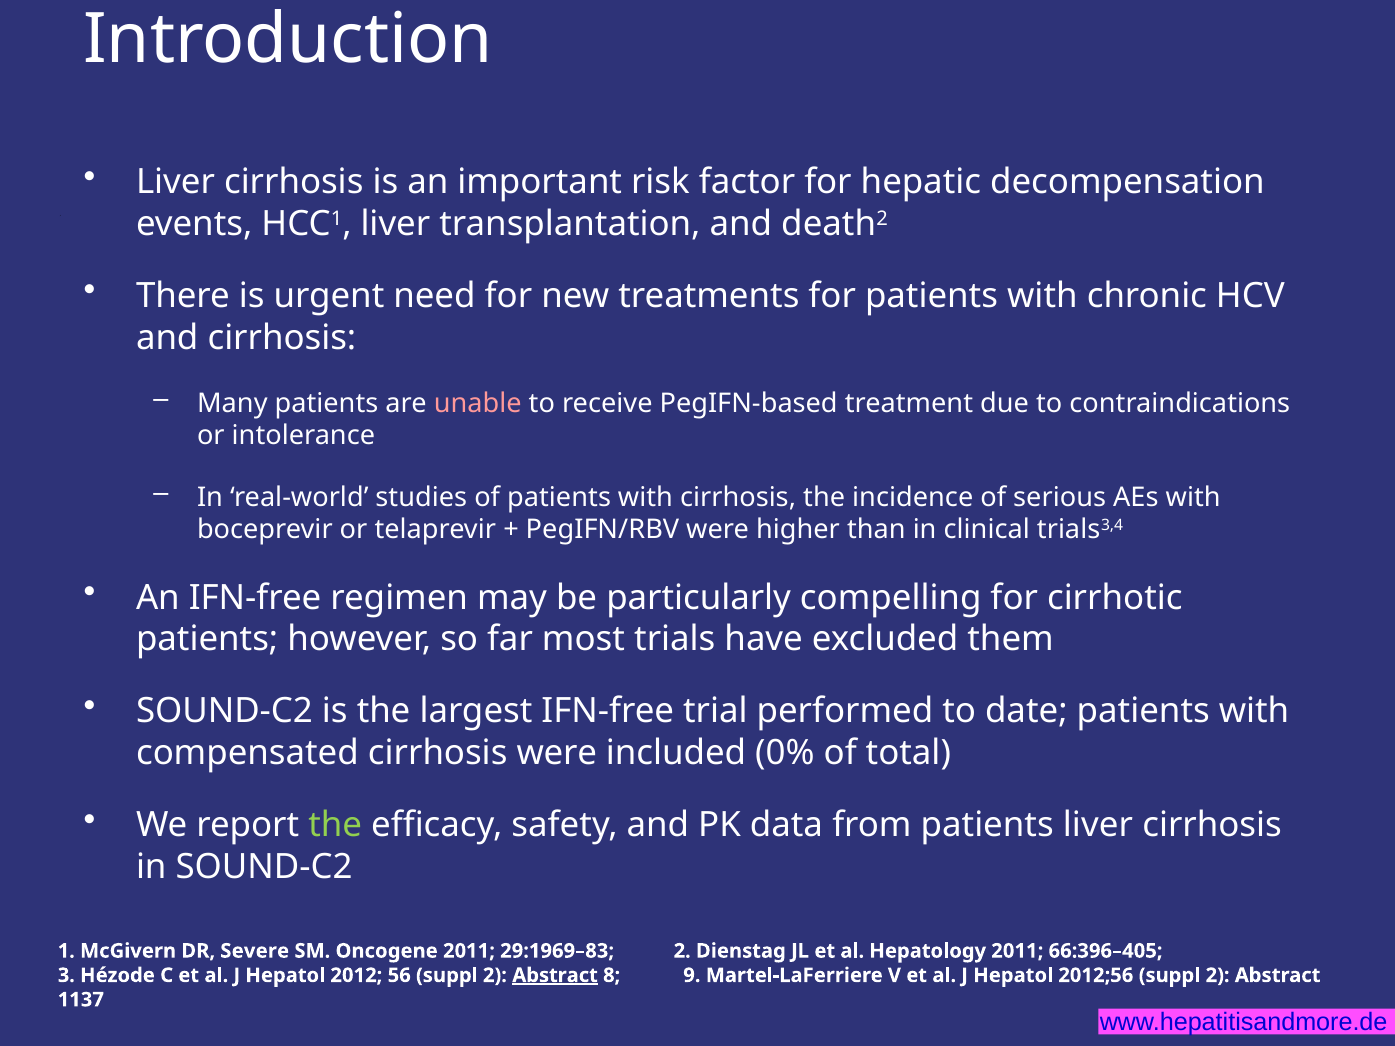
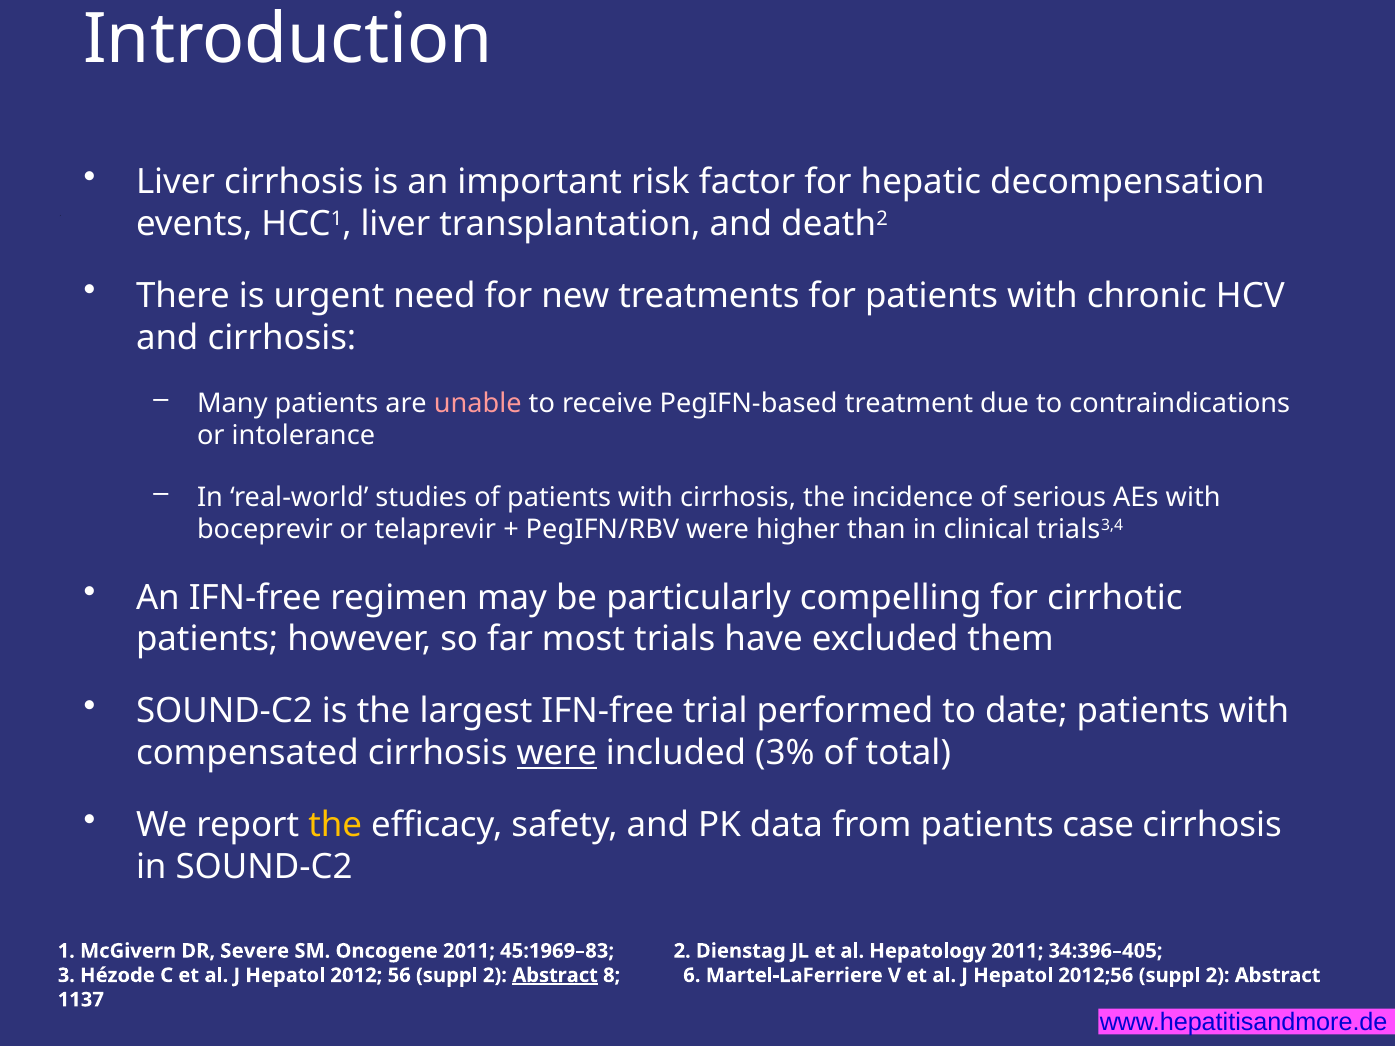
were underline: none -> present (557, 753)
0%: 0% -> 3% (785, 753)
the colour: light green -> yellow (335, 826)
patients liver: liver -> case (1098, 826)
29:1969–83: 29:1969–83 -> 45:1969–83 (557, 951)
66:396–405: 66:396–405 -> 34:396–405 (1106, 951)
9: 9 -> 6 (692, 976)
